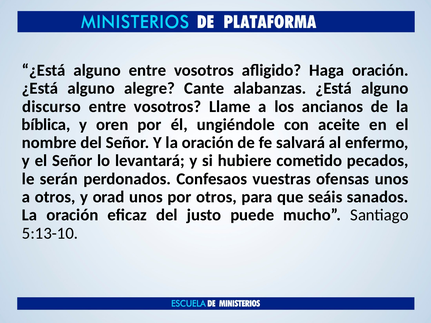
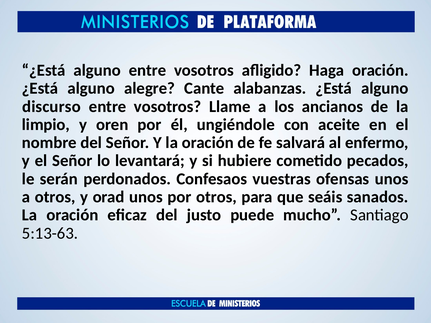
bíblica: bíblica -> limpio (46, 125)
5:13-10: 5:13-10 -> 5:13-63 (50, 233)
